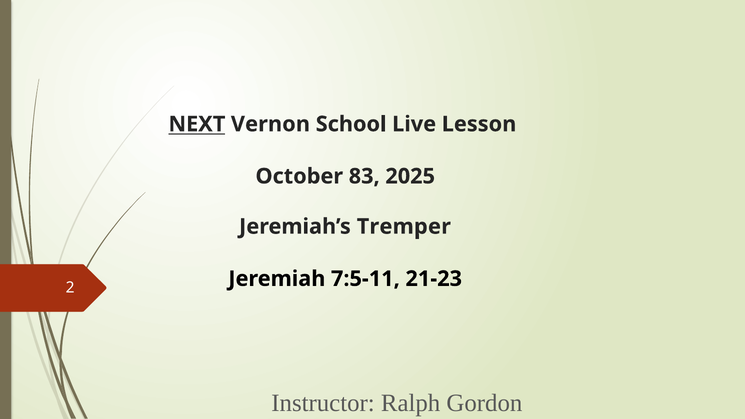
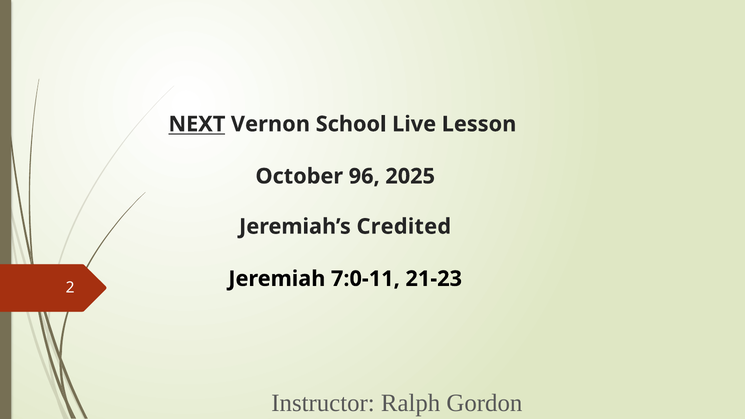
83: 83 -> 96 (364, 176)
Tremper: Tremper -> Credited (404, 227)
7:5-11: 7:5-11 -> 7:0-11 (365, 279)
